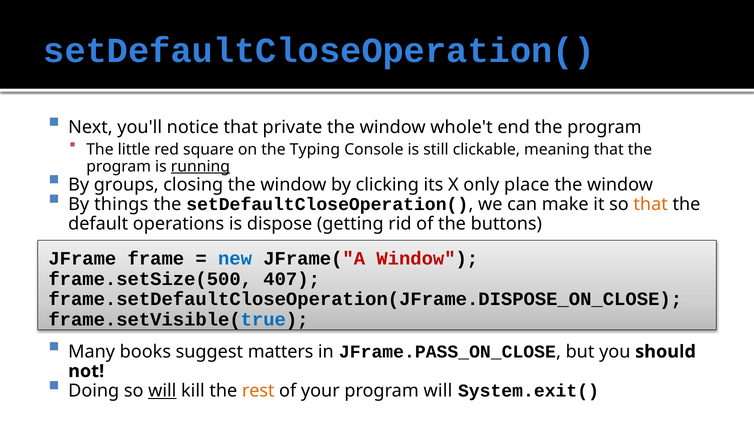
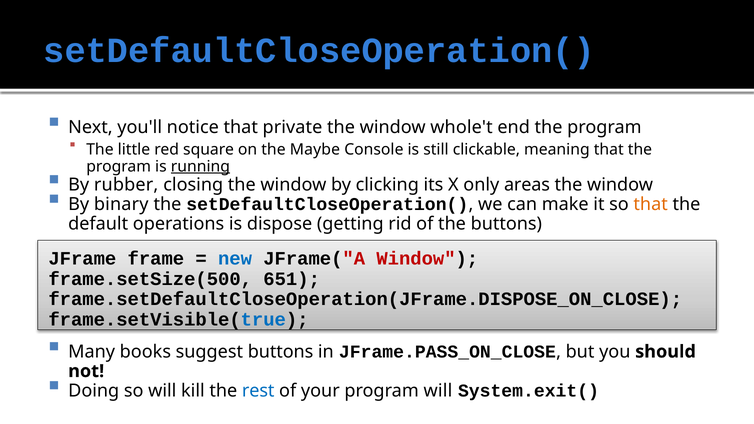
Typing: Typing -> Maybe (315, 149)
groups: groups -> rubber (126, 185)
place: place -> areas (527, 185)
things: things -> binary (121, 204)
407: 407 -> 651 (292, 279)
suggest matters: matters -> buttons (281, 352)
will underline: present -> none (162, 391)
rest colour: orange -> blue (258, 391)
